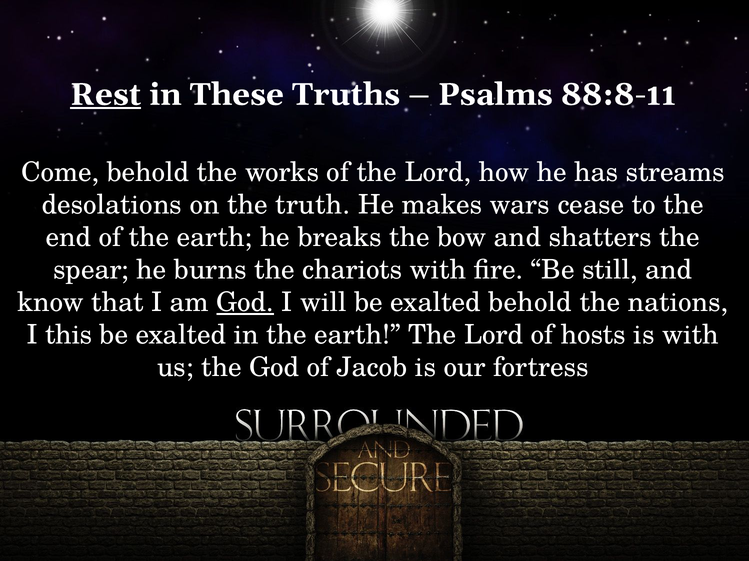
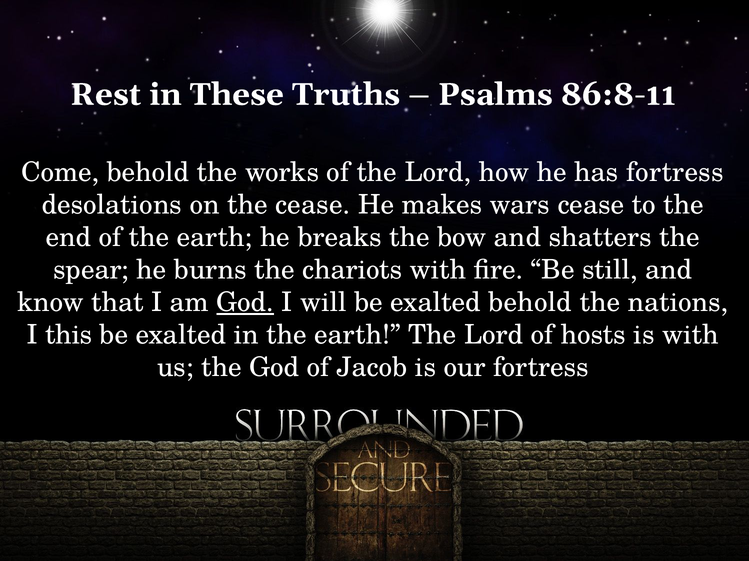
Rest underline: present -> none (106, 95)
88:8-11: 88:8-11 -> 86:8-11 (618, 95)
has streams: streams -> fortress (675, 173)
the truth: truth -> cease (313, 205)
